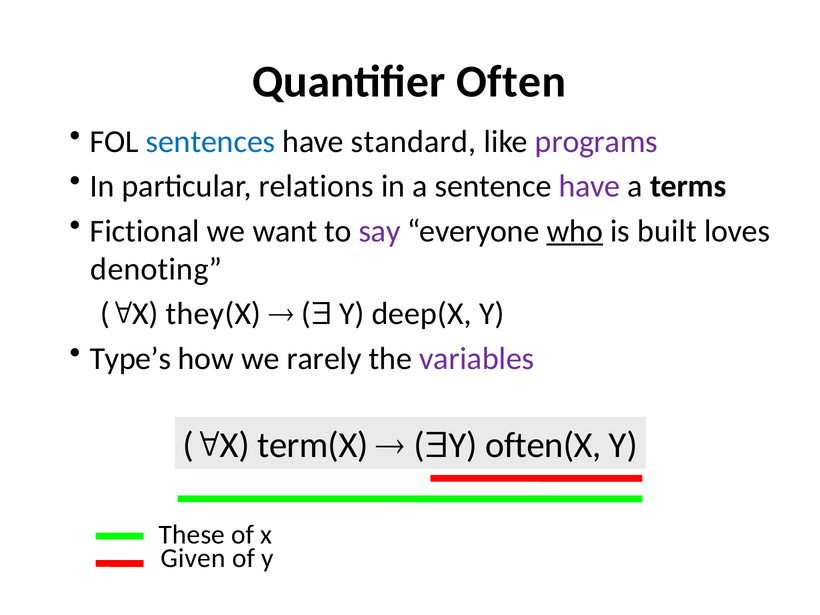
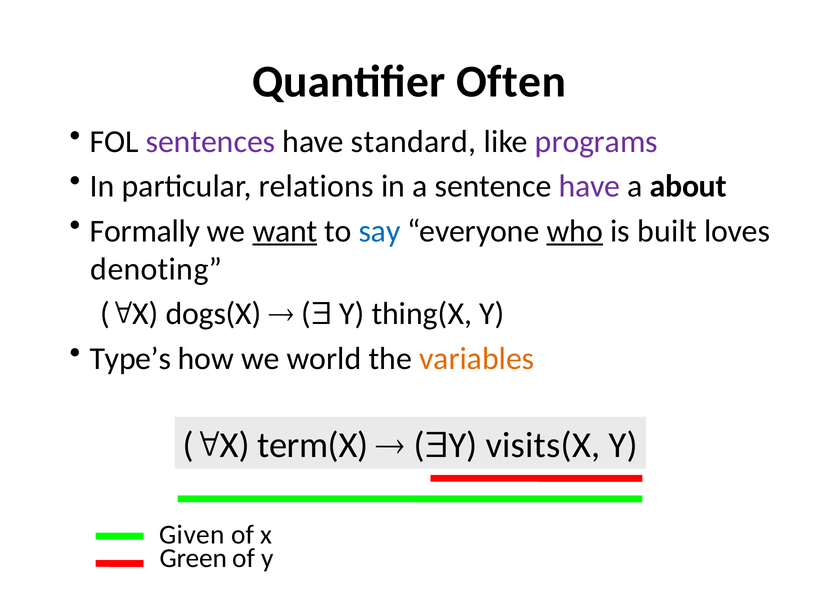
sentences colour: blue -> purple (211, 142)
terms: terms -> about (688, 186)
Fictional: Fictional -> Formally (145, 231)
want underline: none -> present (285, 231)
say colour: purple -> blue (380, 231)
they(X: they(X -> dogs(X (214, 314)
deep(X: deep(X -> thing(X (422, 314)
rarely: rarely -> world (324, 359)
variables colour: purple -> orange (477, 359)
often(X: often(X -> visits(X (543, 445)
These: These -> Given (192, 535)
Given: Given -> Green (193, 558)
